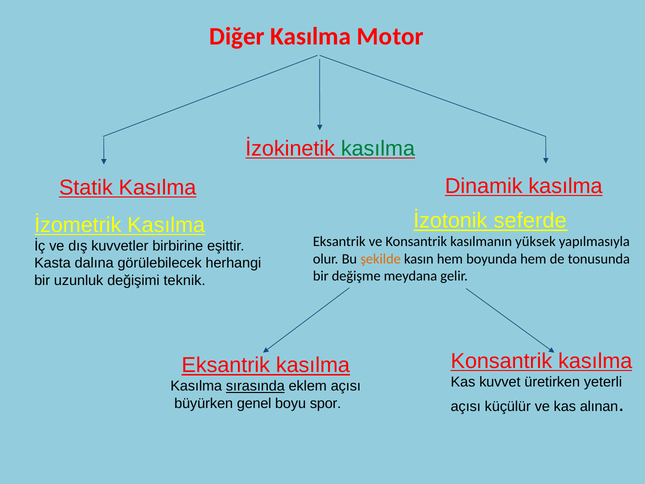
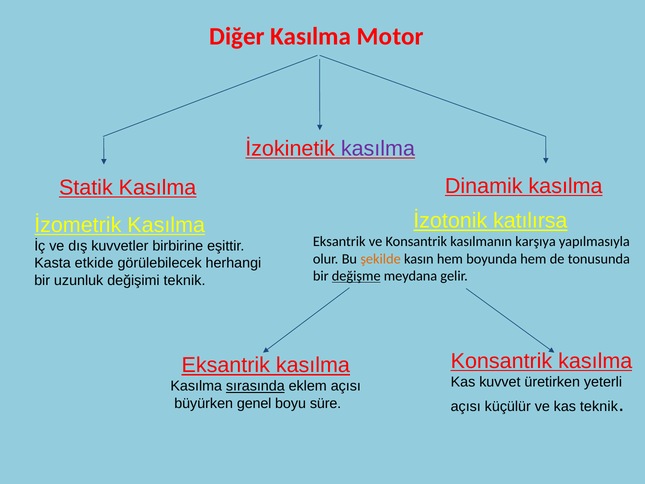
kasılma colour: green -> purple (378, 149)
seferde: seferde -> katılırsa (530, 221)
yüksek: yüksek -> karşıya (536, 242)
dalına: dalına -> etkide (94, 263)
değişme underline: none -> present (356, 276)
spor: spor -> süre (326, 403)
kas alınan: alınan -> teknik (599, 406)
